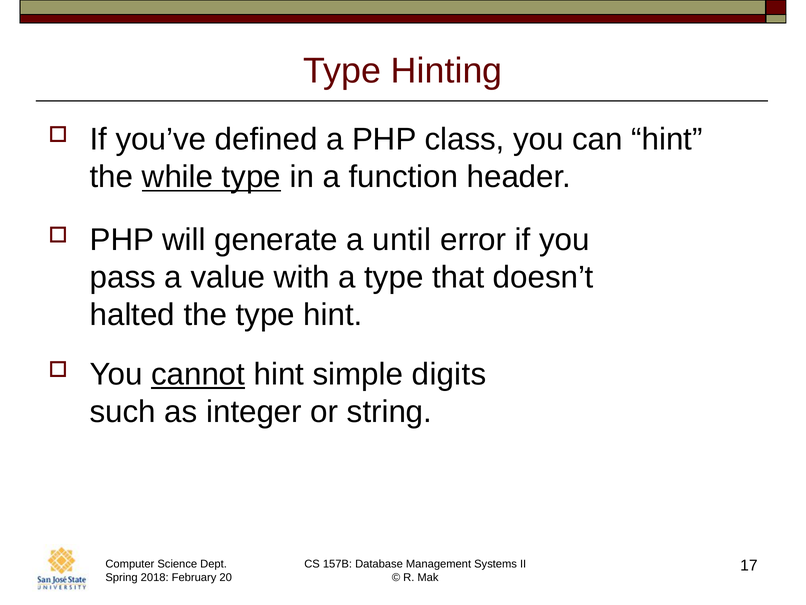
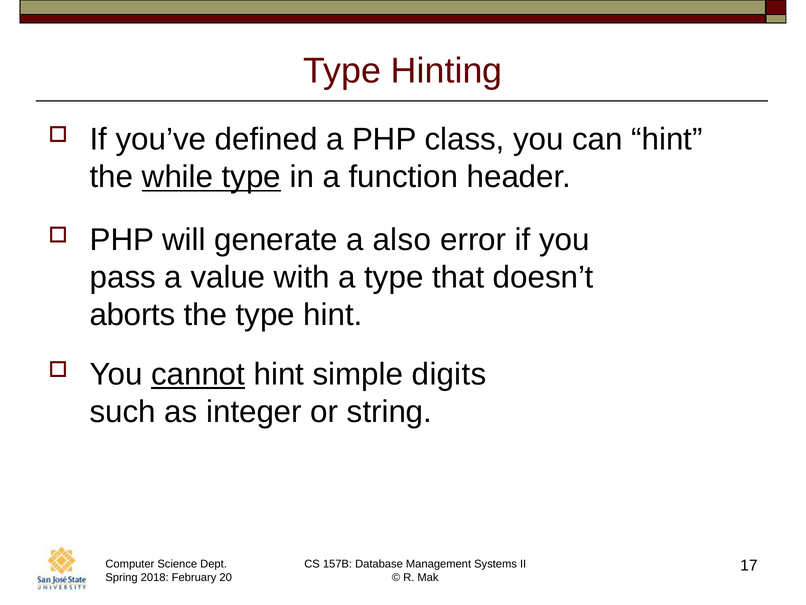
until: until -> also (402, 240)
halted: halted -> aborts (132, 315)
